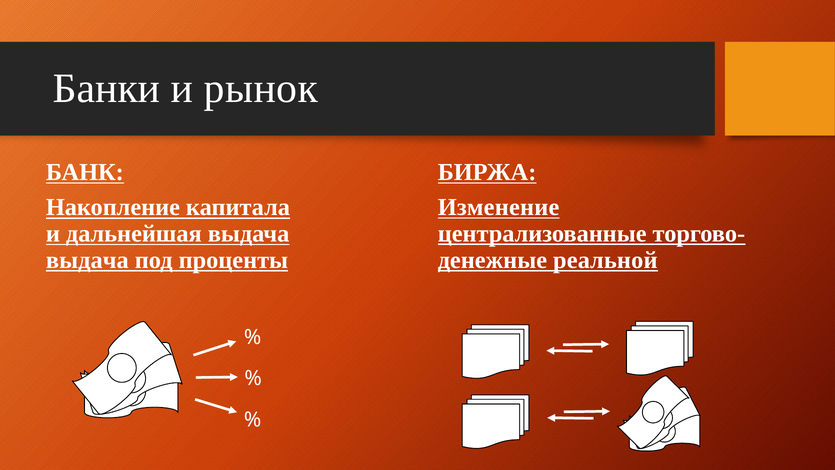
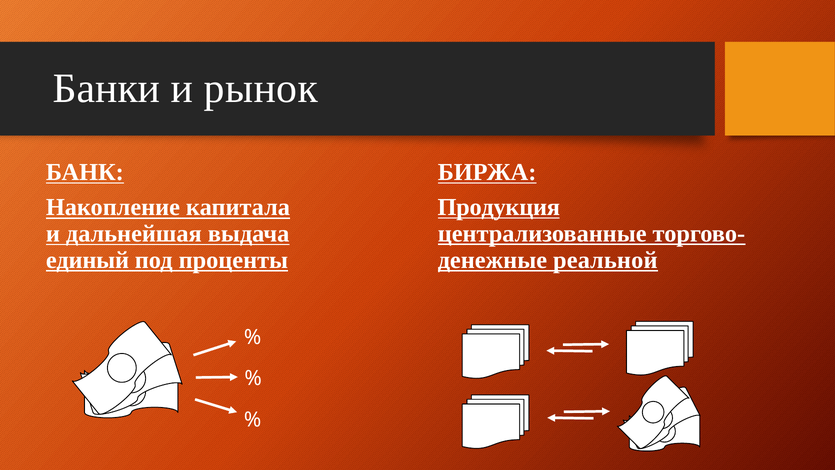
Изменение: Изменение -> Продукция (499, 207)
выдача: выдача -> единый (87, 260)
